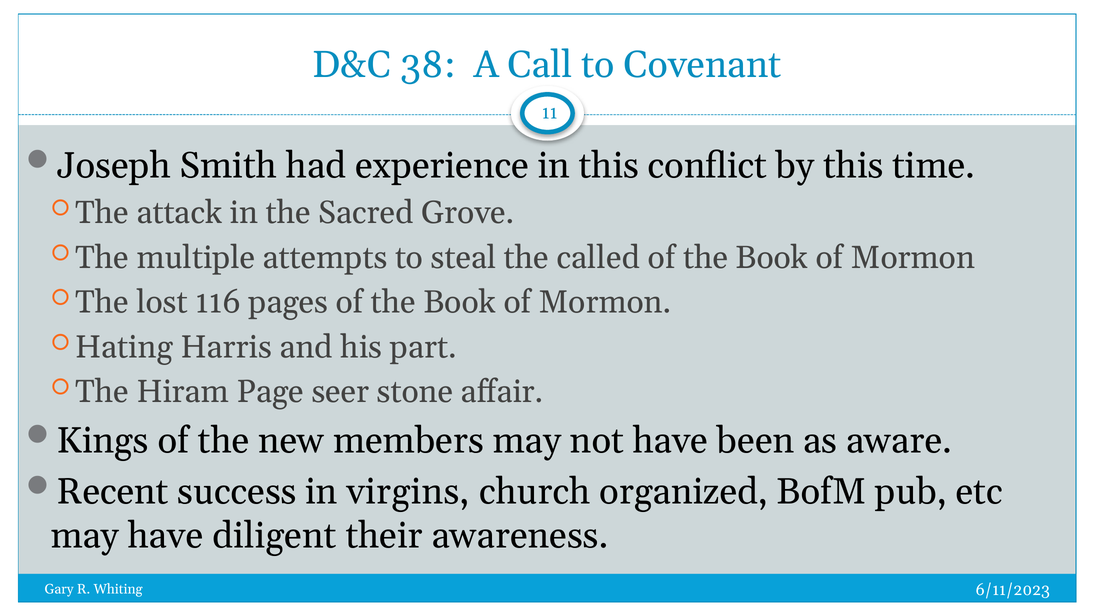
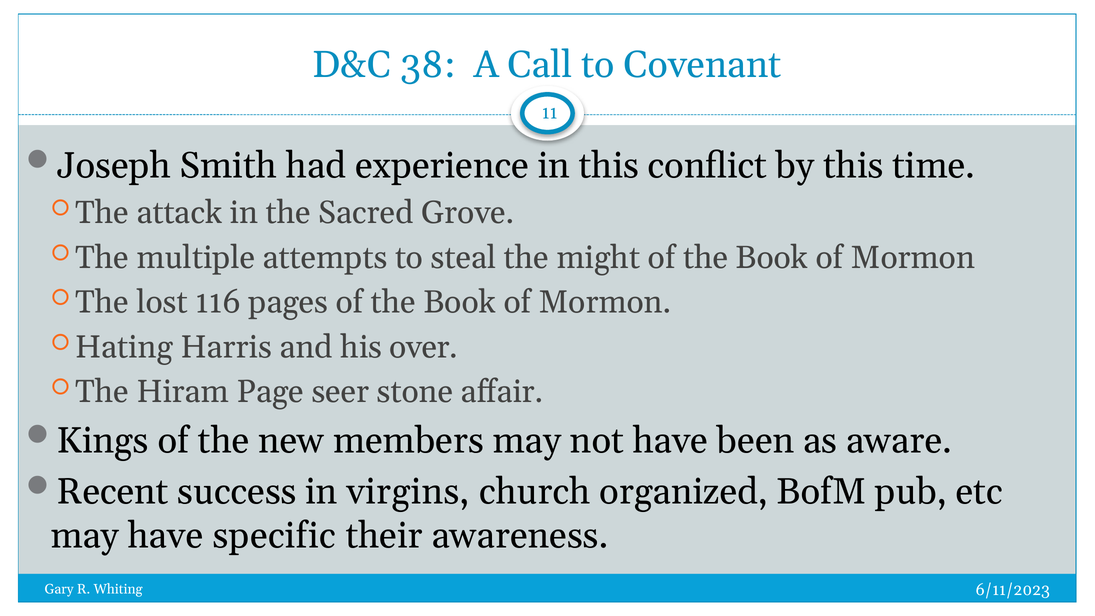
called: called -> might (598, 258)
part: part -> over (424, 347)
diligent: diligent -> specific (274, 535)
